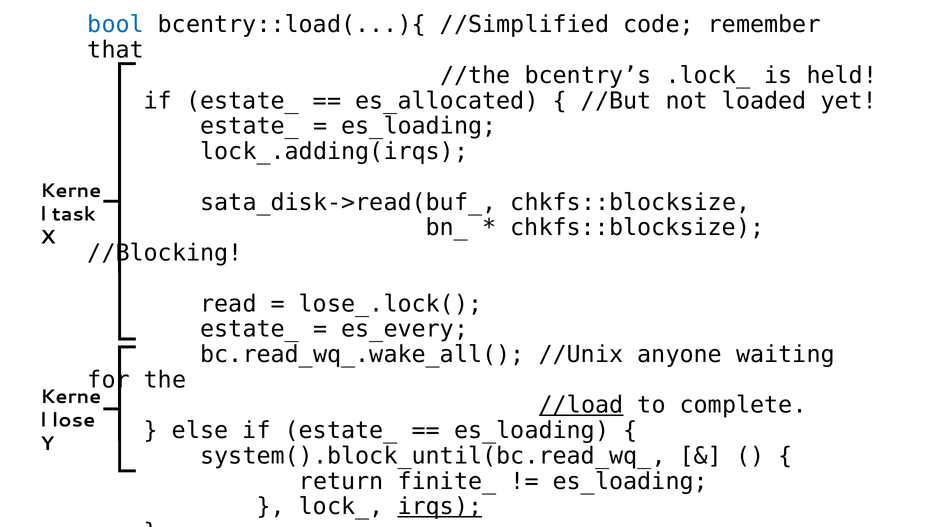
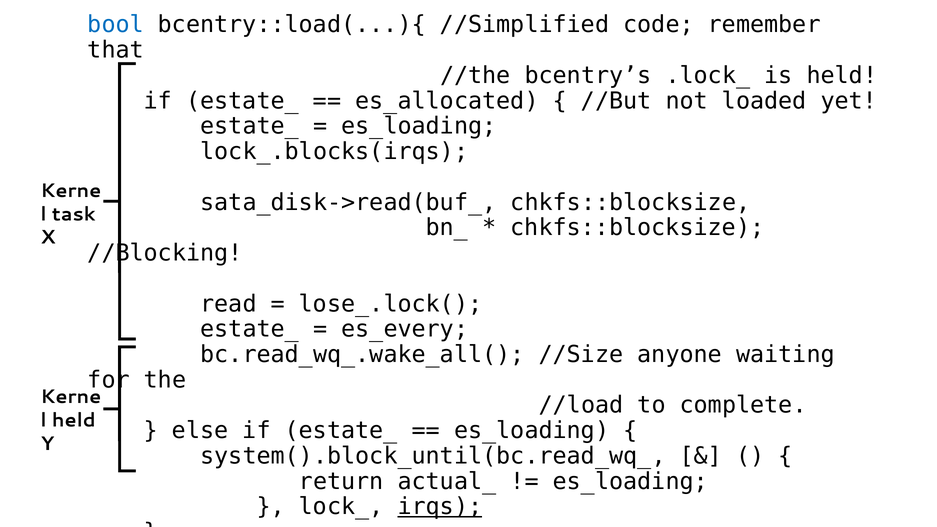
lock_.adding(irqs: lock_.adding(irqs -> lock_.blocks(irqs (334, 152)
//Unix: //Unix -> //Size (581, 355)
//load underline: present -> none (581, 405)
lose: lose -> held (74, 420)
finite_: finite_ -> actual_ (447, 481)
